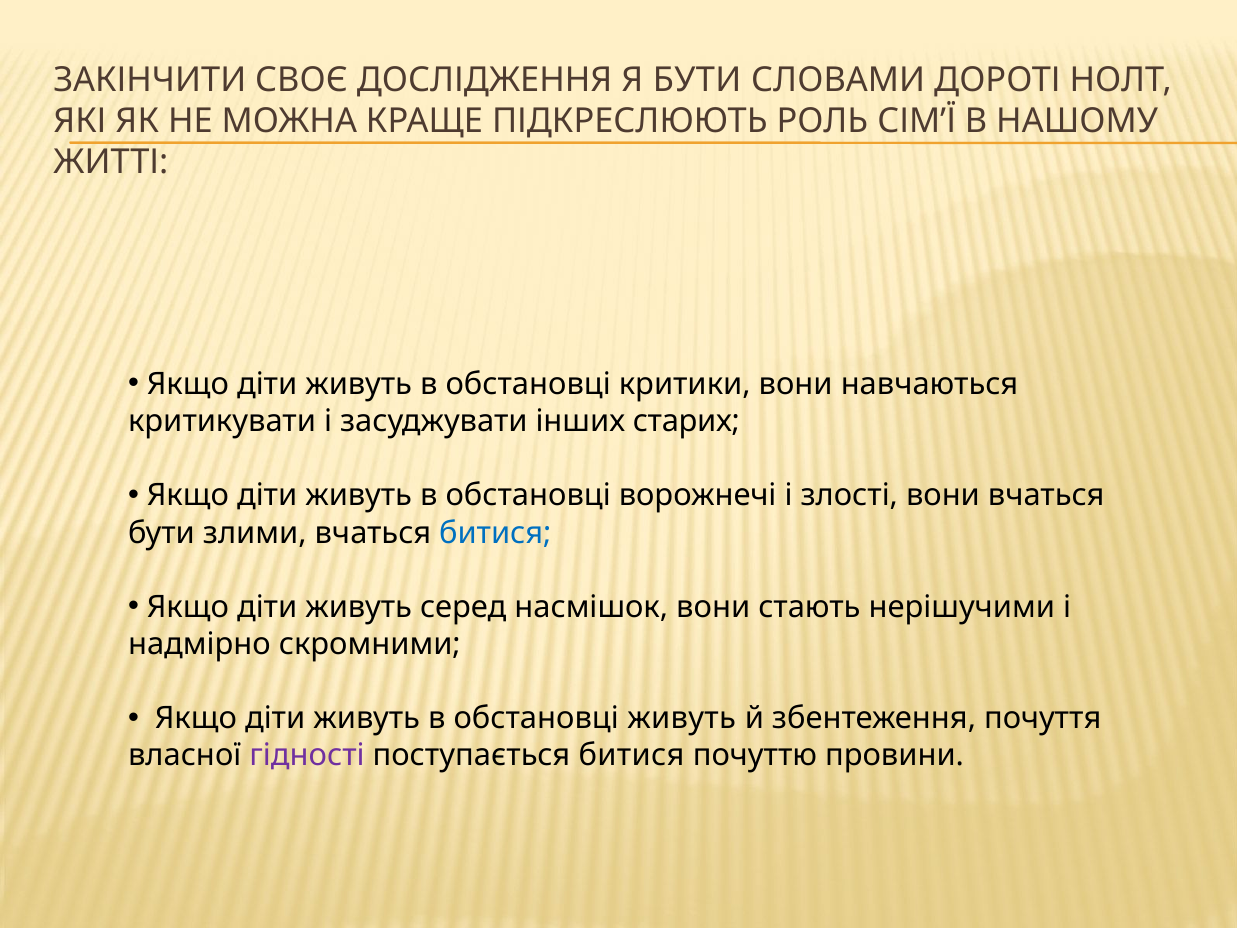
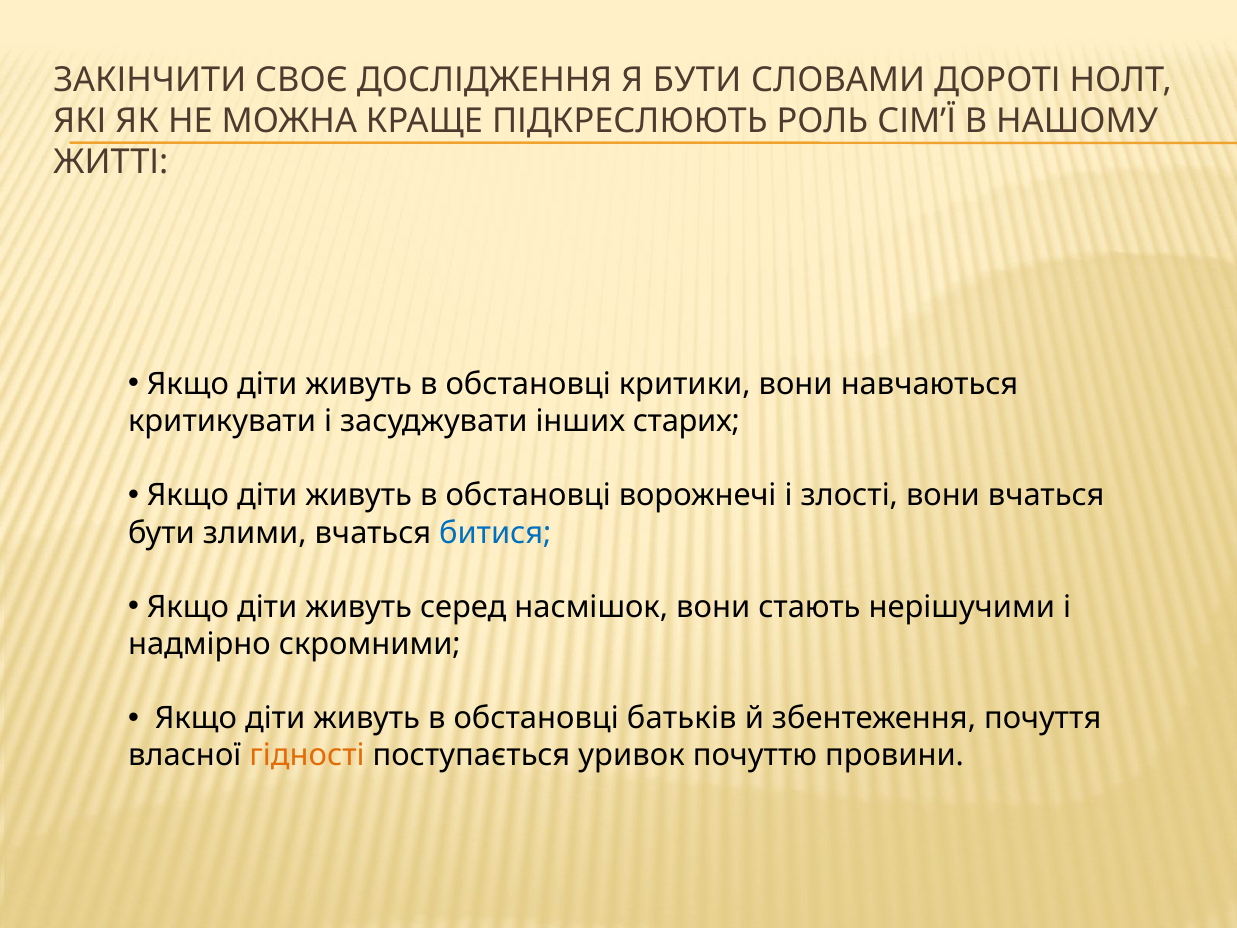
обстановці живуть: живуть -> батьків (682, 718)
гідності colour: purple -> orange (307, 755)
поступається битися: битися -> уривок (632, 755)
